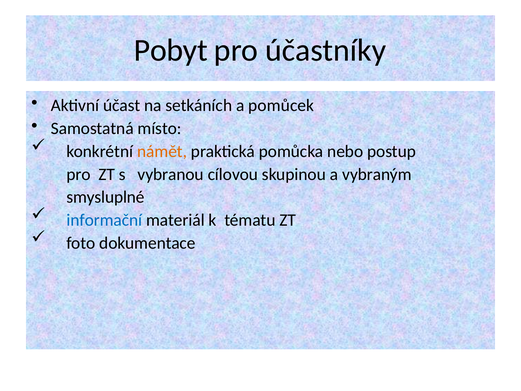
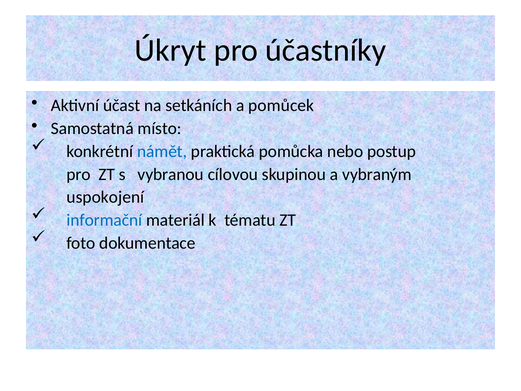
Pobyt: Pobyt -> Úkryt (171, 50)
námět colour: orange -> blue (162, 151)
smysluplné: smysluplné -> uspokojení (105, 197)
